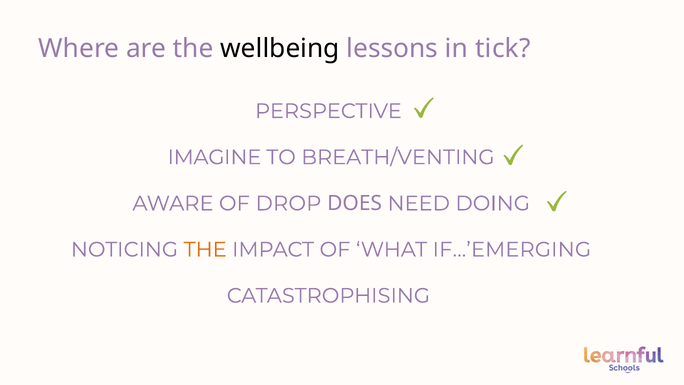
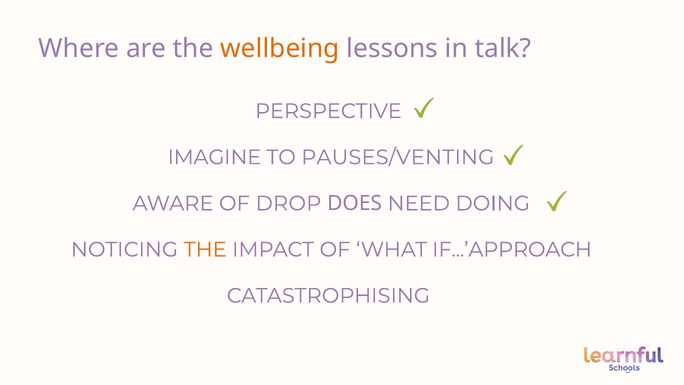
wellbeing colour: black -> orange (280, 49)
tick: tick -> talk (503, 49)
BREATH/VENTING: BREATH/VENTING -> PAUSES/VENTING (398, 157)
IF...’EMERGING: IF...’EMERGING -> IF...’APPROACH (512, 249)
